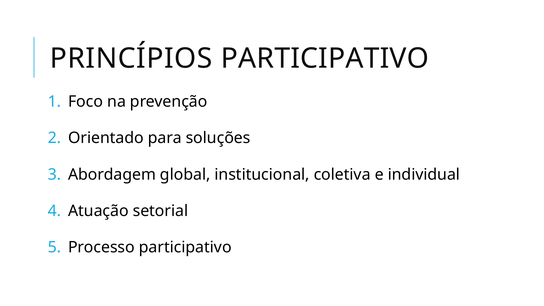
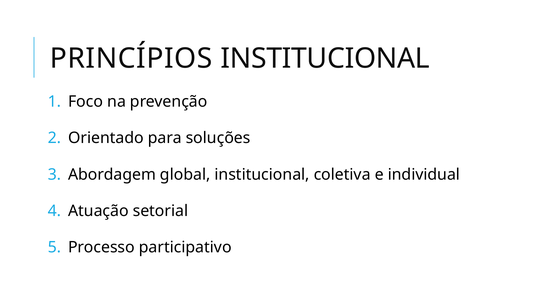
PRINCÍPIOS PARTICIPATIVO: PARTICIPATIVO -> INSTITUCIONAL (325, 58)
